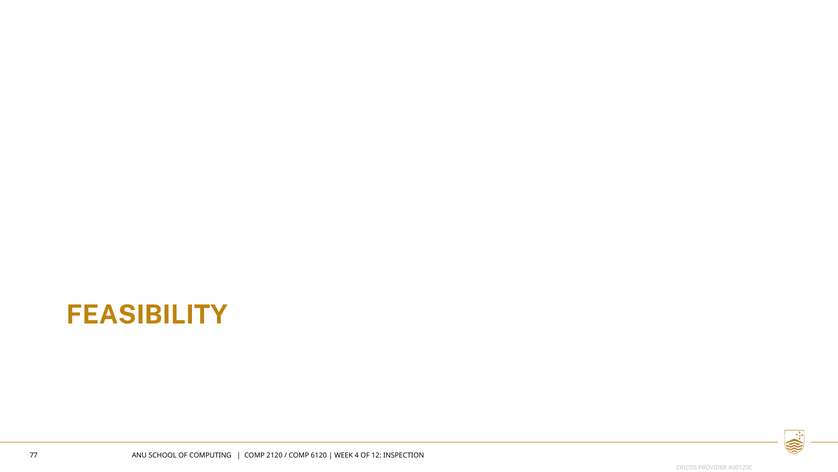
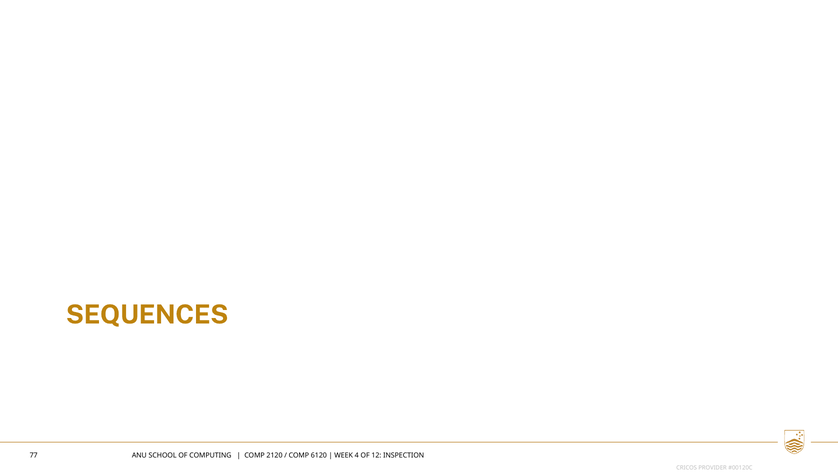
FEASIBILITY: FEASIBILITY -> SEQUENCES (147, 314)
